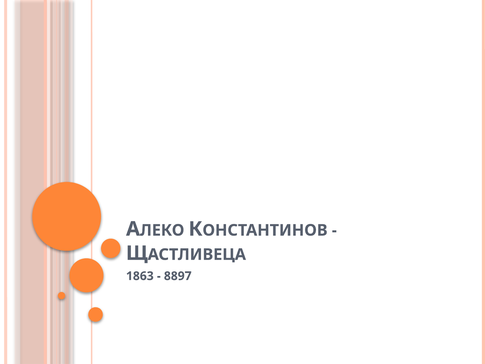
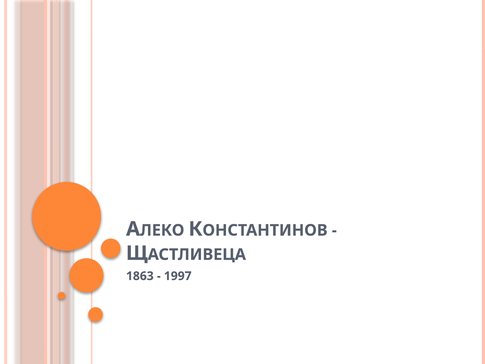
8897: 8897 -> 1997 (178, 276)
